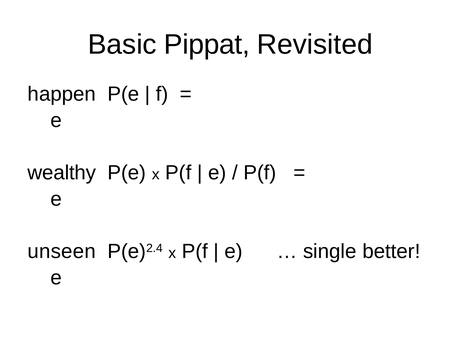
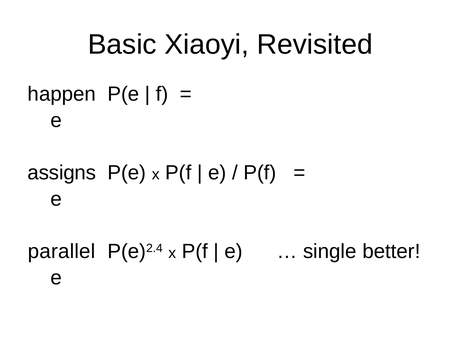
Pippat: Pippat -> Xiaoyi (207, 45)
wealthy: wealthy -> assigns (62, 173)
unseen: unseen -> parallel (62, 251)
